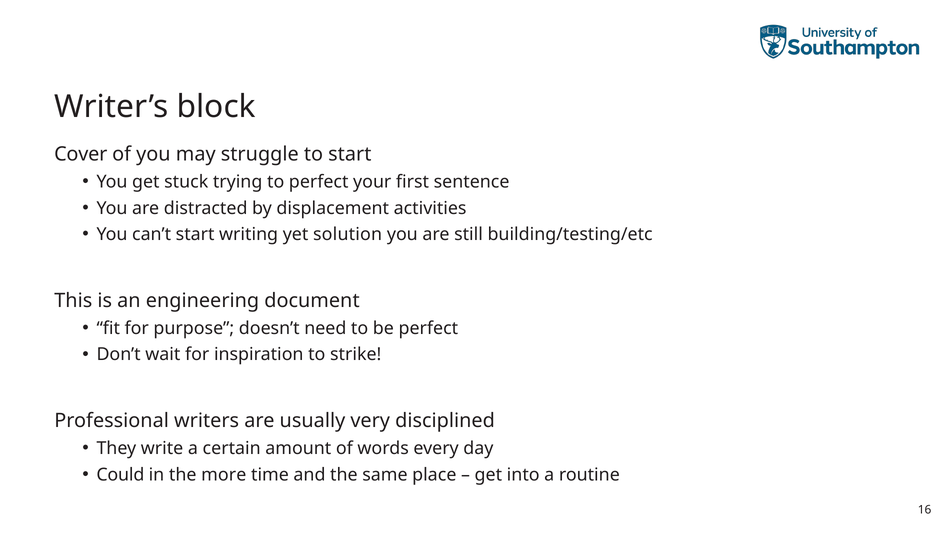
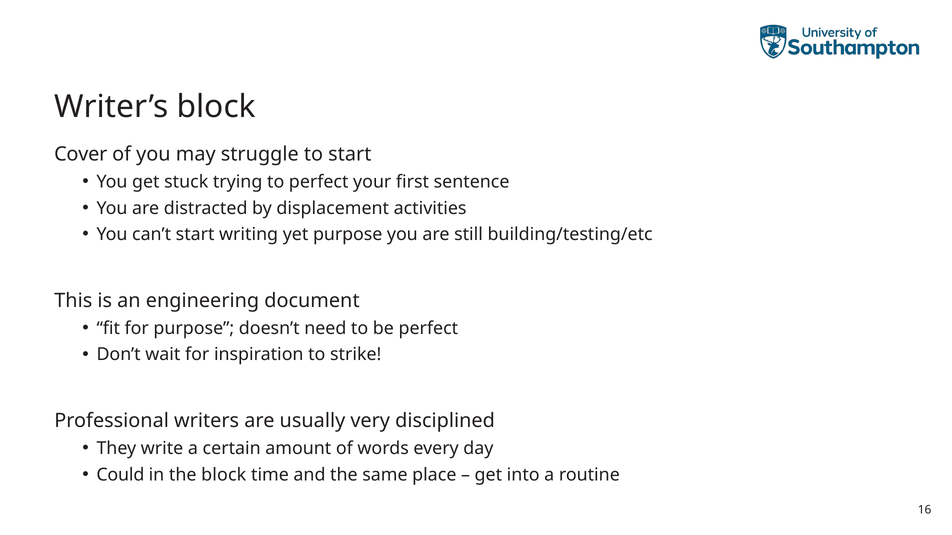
yet solution: solution -> purpose (348, 235)
the more: more -> block (224, 475)
